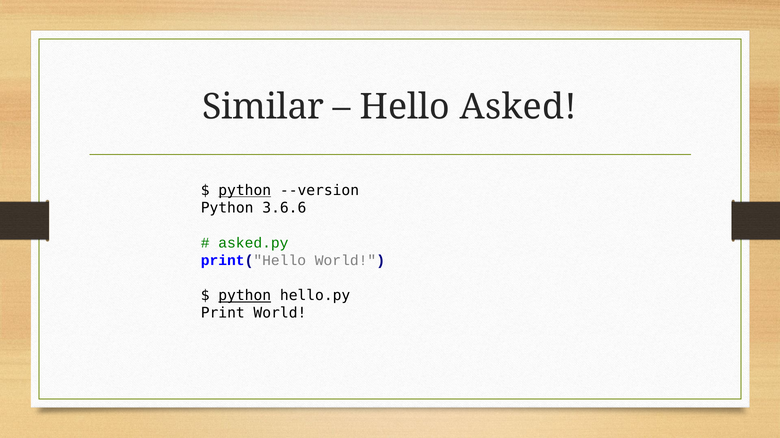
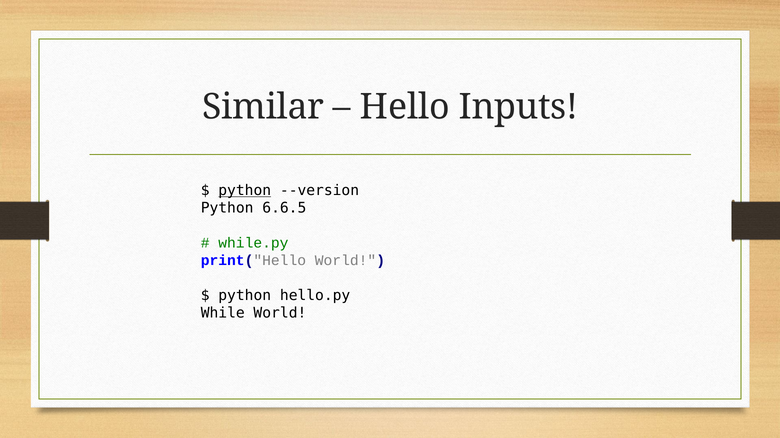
Asked: Asked -> Inputs (518, 107)
3.6.6: 3.6.6 -> 6.6.5 (284, 208)
asked.py: asked.py -> while.py (253, 243)
python underline: present -> none (245, 296)
Print: Print -> While (223, 314)
